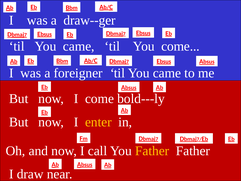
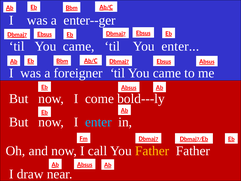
draw--ger: draw--ger -> enter--ger (90, 20)
You come: come -> enter (180, 46)
enter colour: yellow -> light blue (98, 122)
